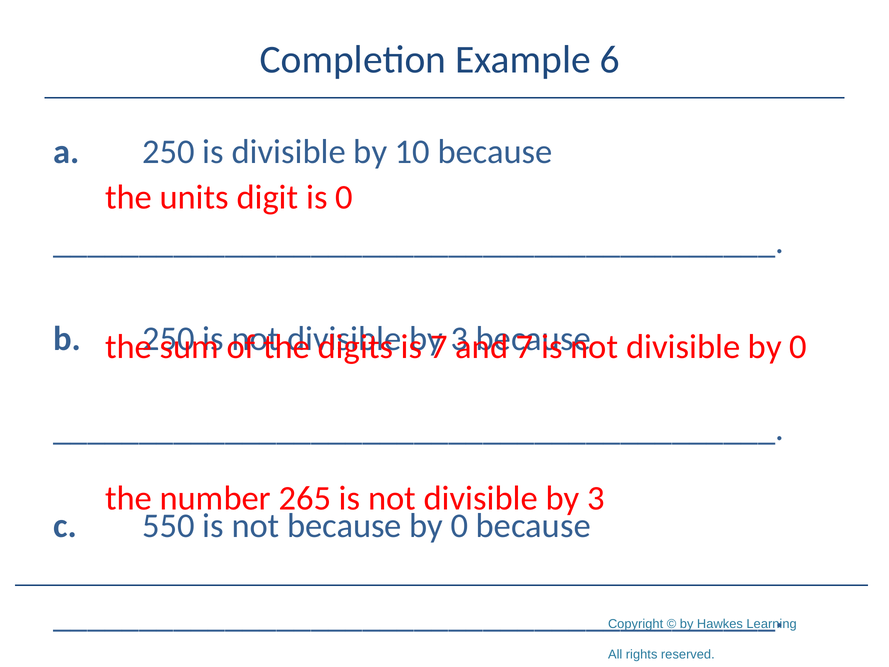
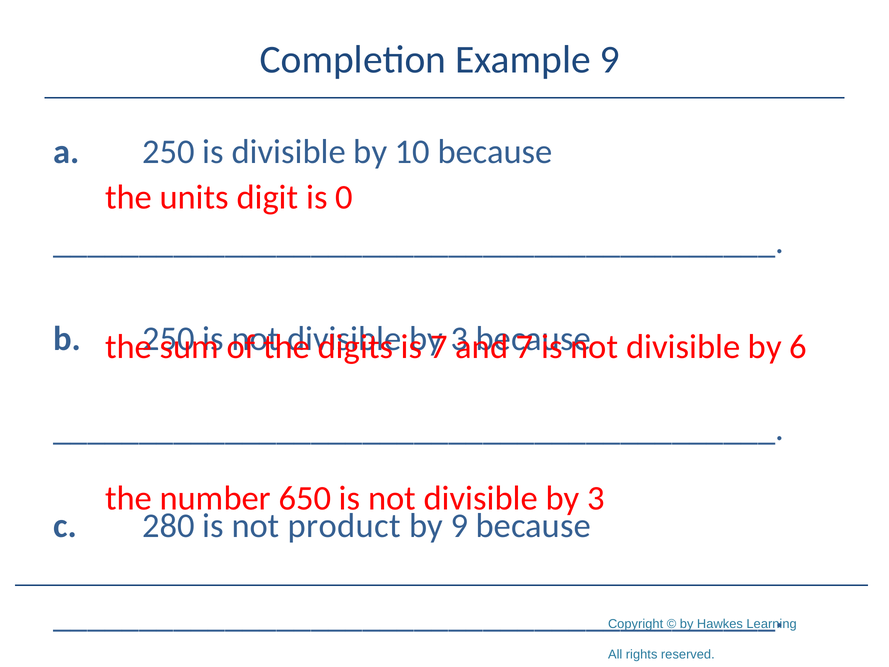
Example 6: 6 -> 9 (610, 60)
divisible by 0: 0 -> 6 (798, 346)
265: 265 -> 650 (305, 498)
550: 550 -> 280 (168, 526)
not because: because -> product (344, 526)
0: 0 -> 9 (459, 526)
